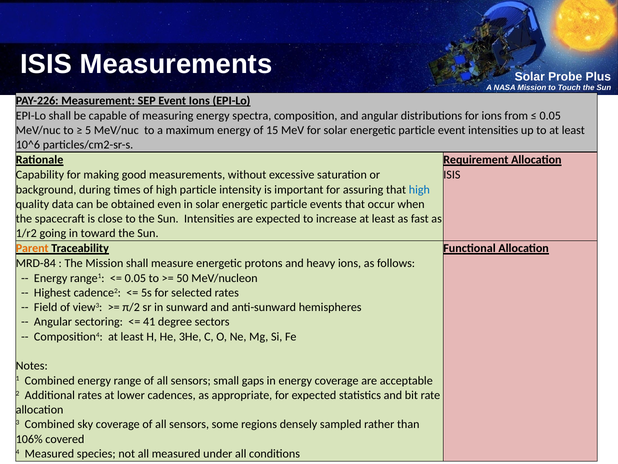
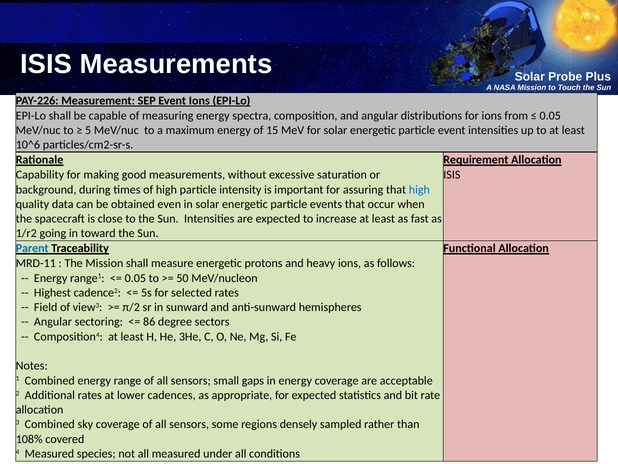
Parent colour: orange -> blue (32, 248)
MRD-84: MRD-84 -> MRD-11 (36, 263)
41: 41 -> 86 (149, 322)
106%: 106% -> 108% (29, 439)
